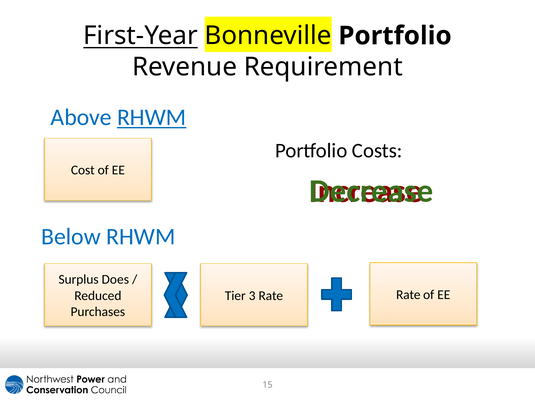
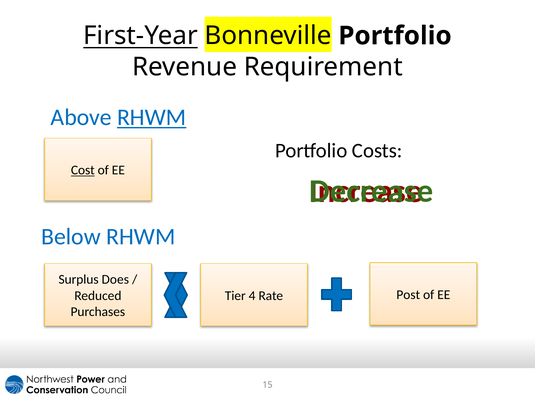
Cost underline: none -> present (83, 170)
Rate: Rate -> Post (408, 295)
3: 3 -> 4 (252, 296)
